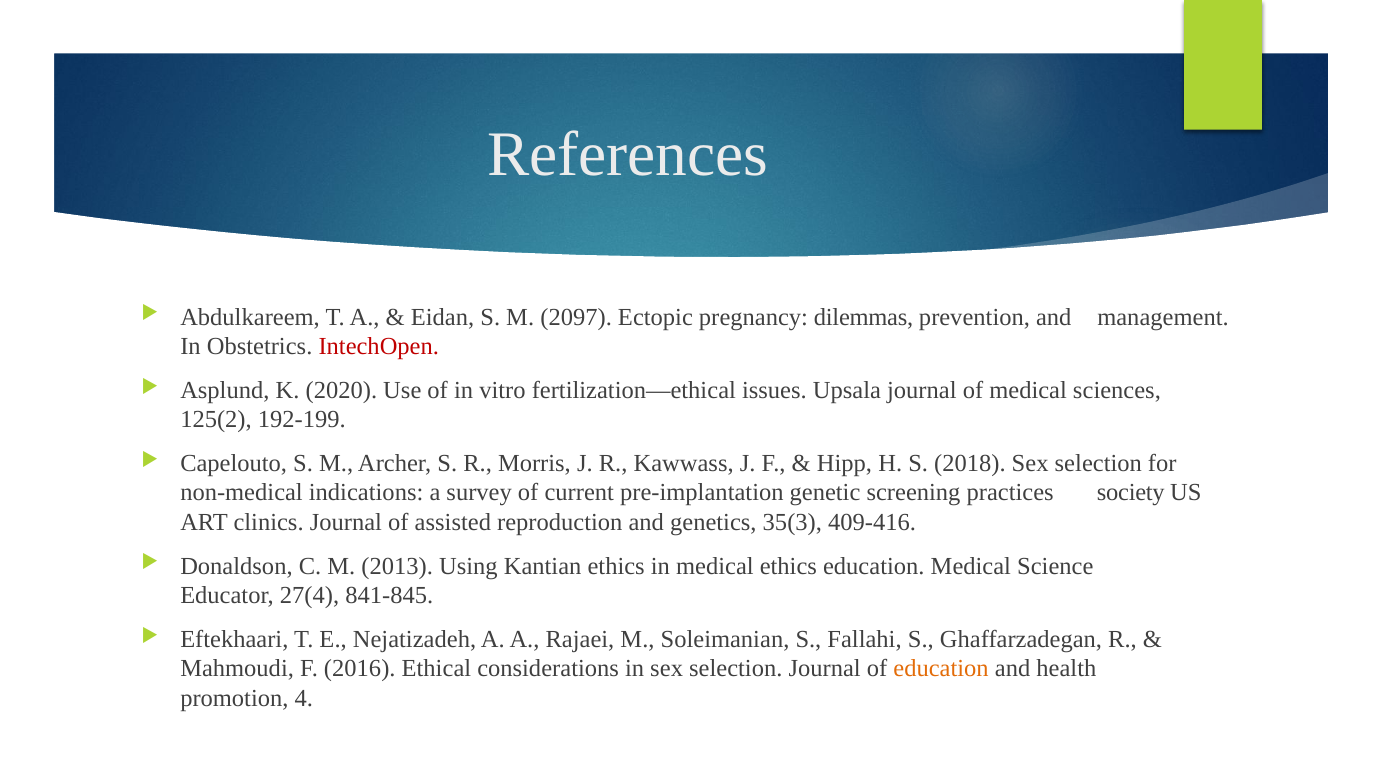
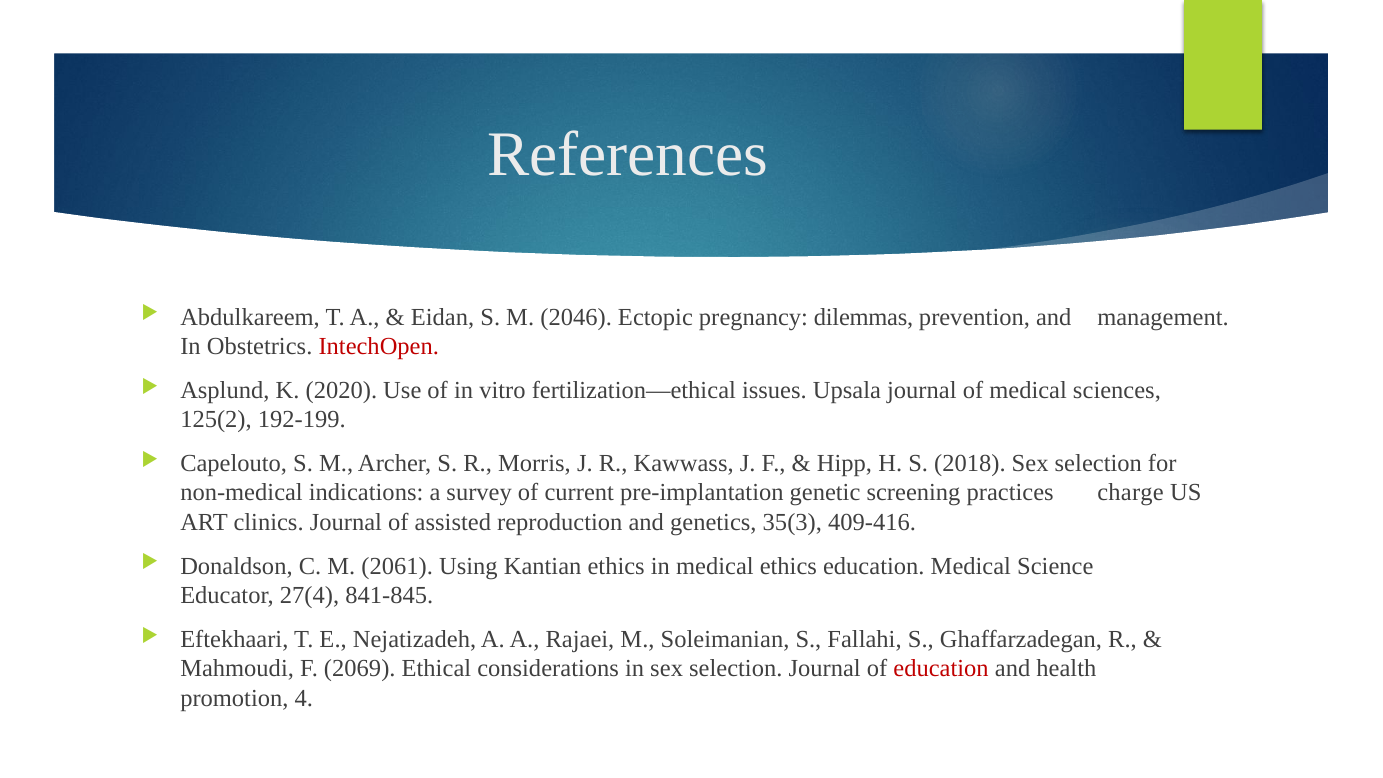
2097: 2097 -> 2046 (576, 317)
society: society -> charge (1131, 493)
2013: 2013 -> 2061 (397, 566)
2016: 2016 -> 2069 (360, 669)
education colour: orange -> red (941, 669)
